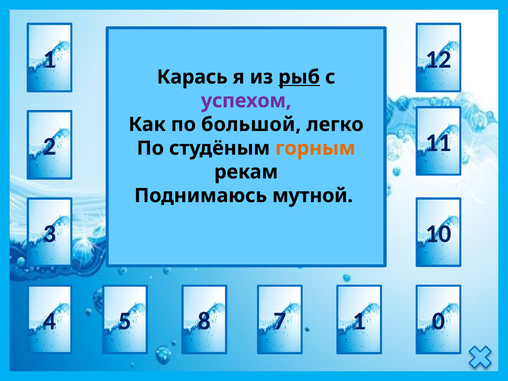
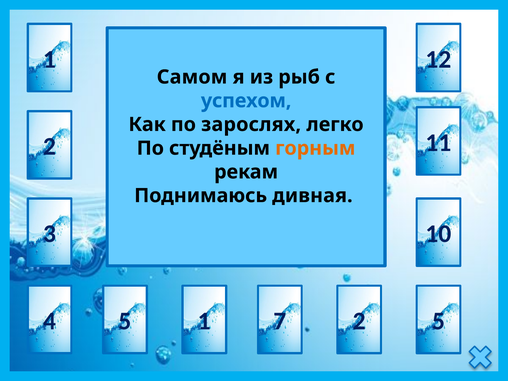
Карась: Карась -> Самом (192, 77)
рыб underline: present -> none (299, 77)
успехом colour: purple -> blue (246, 101)
большой: большой -> зарослях (251, 124)
мутной: мутной -> дивная (312, 196)
5 8: 8 -> 1 (204, 321)
7 1: 1 -> 2 (359, 321)
4 0: 0 -> 5 (439, 321)
